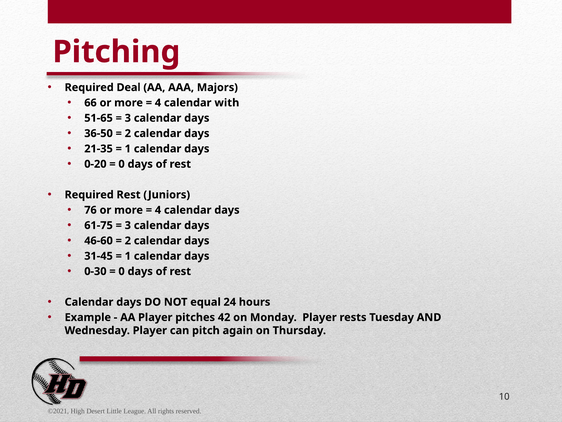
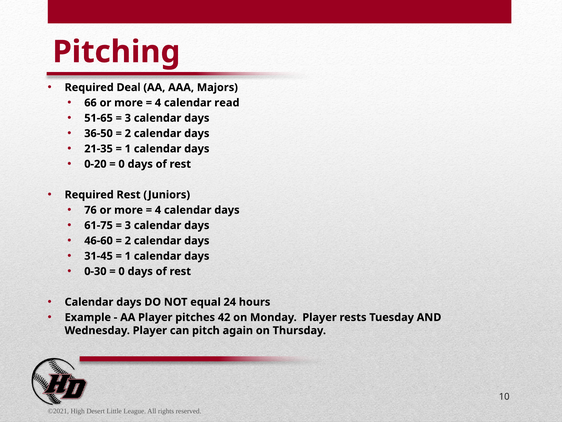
with: with -> read (227, 103)
